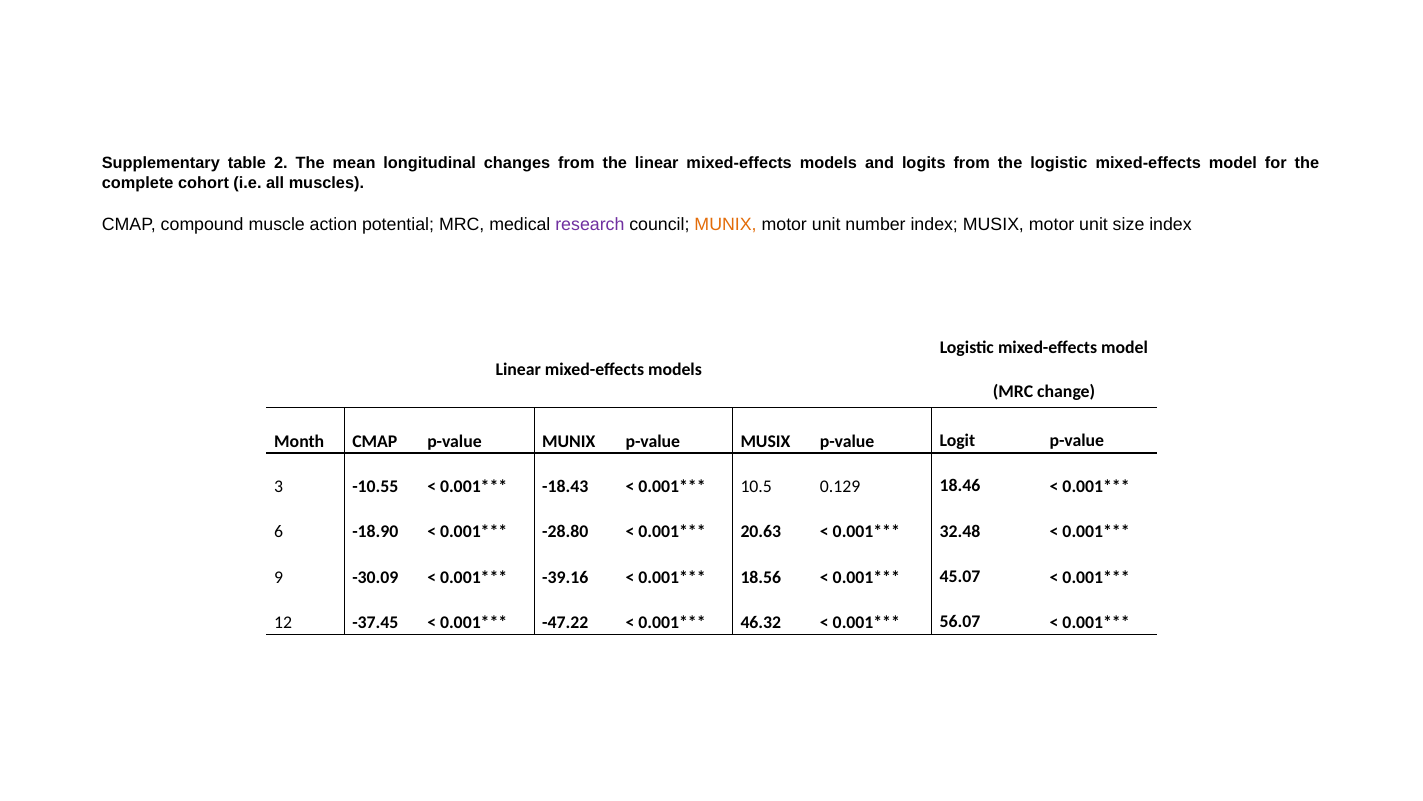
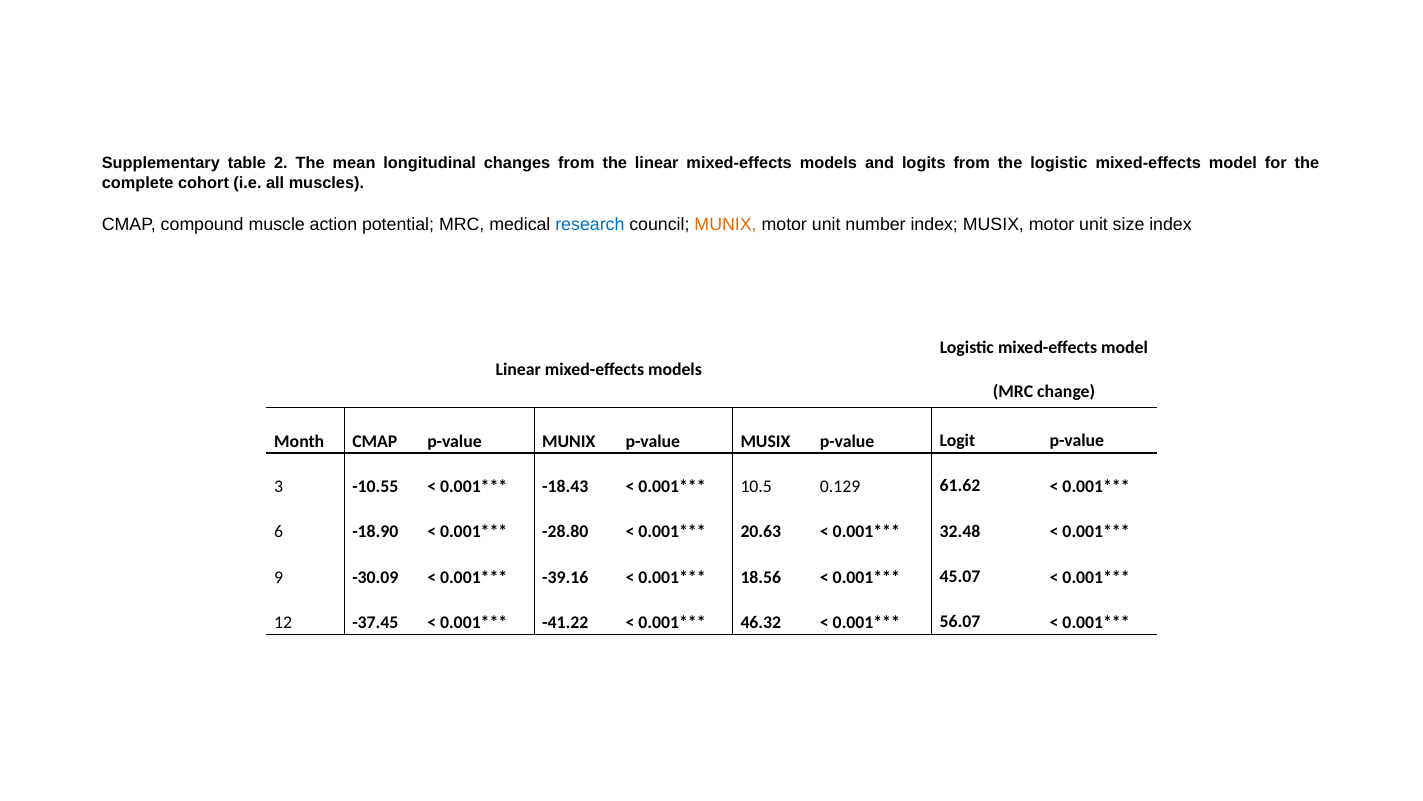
research colour: purple -> blue (590, 225)
18.46: 18.46 -> 61.62 (960, 485)
-47.22: -47.22 -> -41.22 (565, 622)
